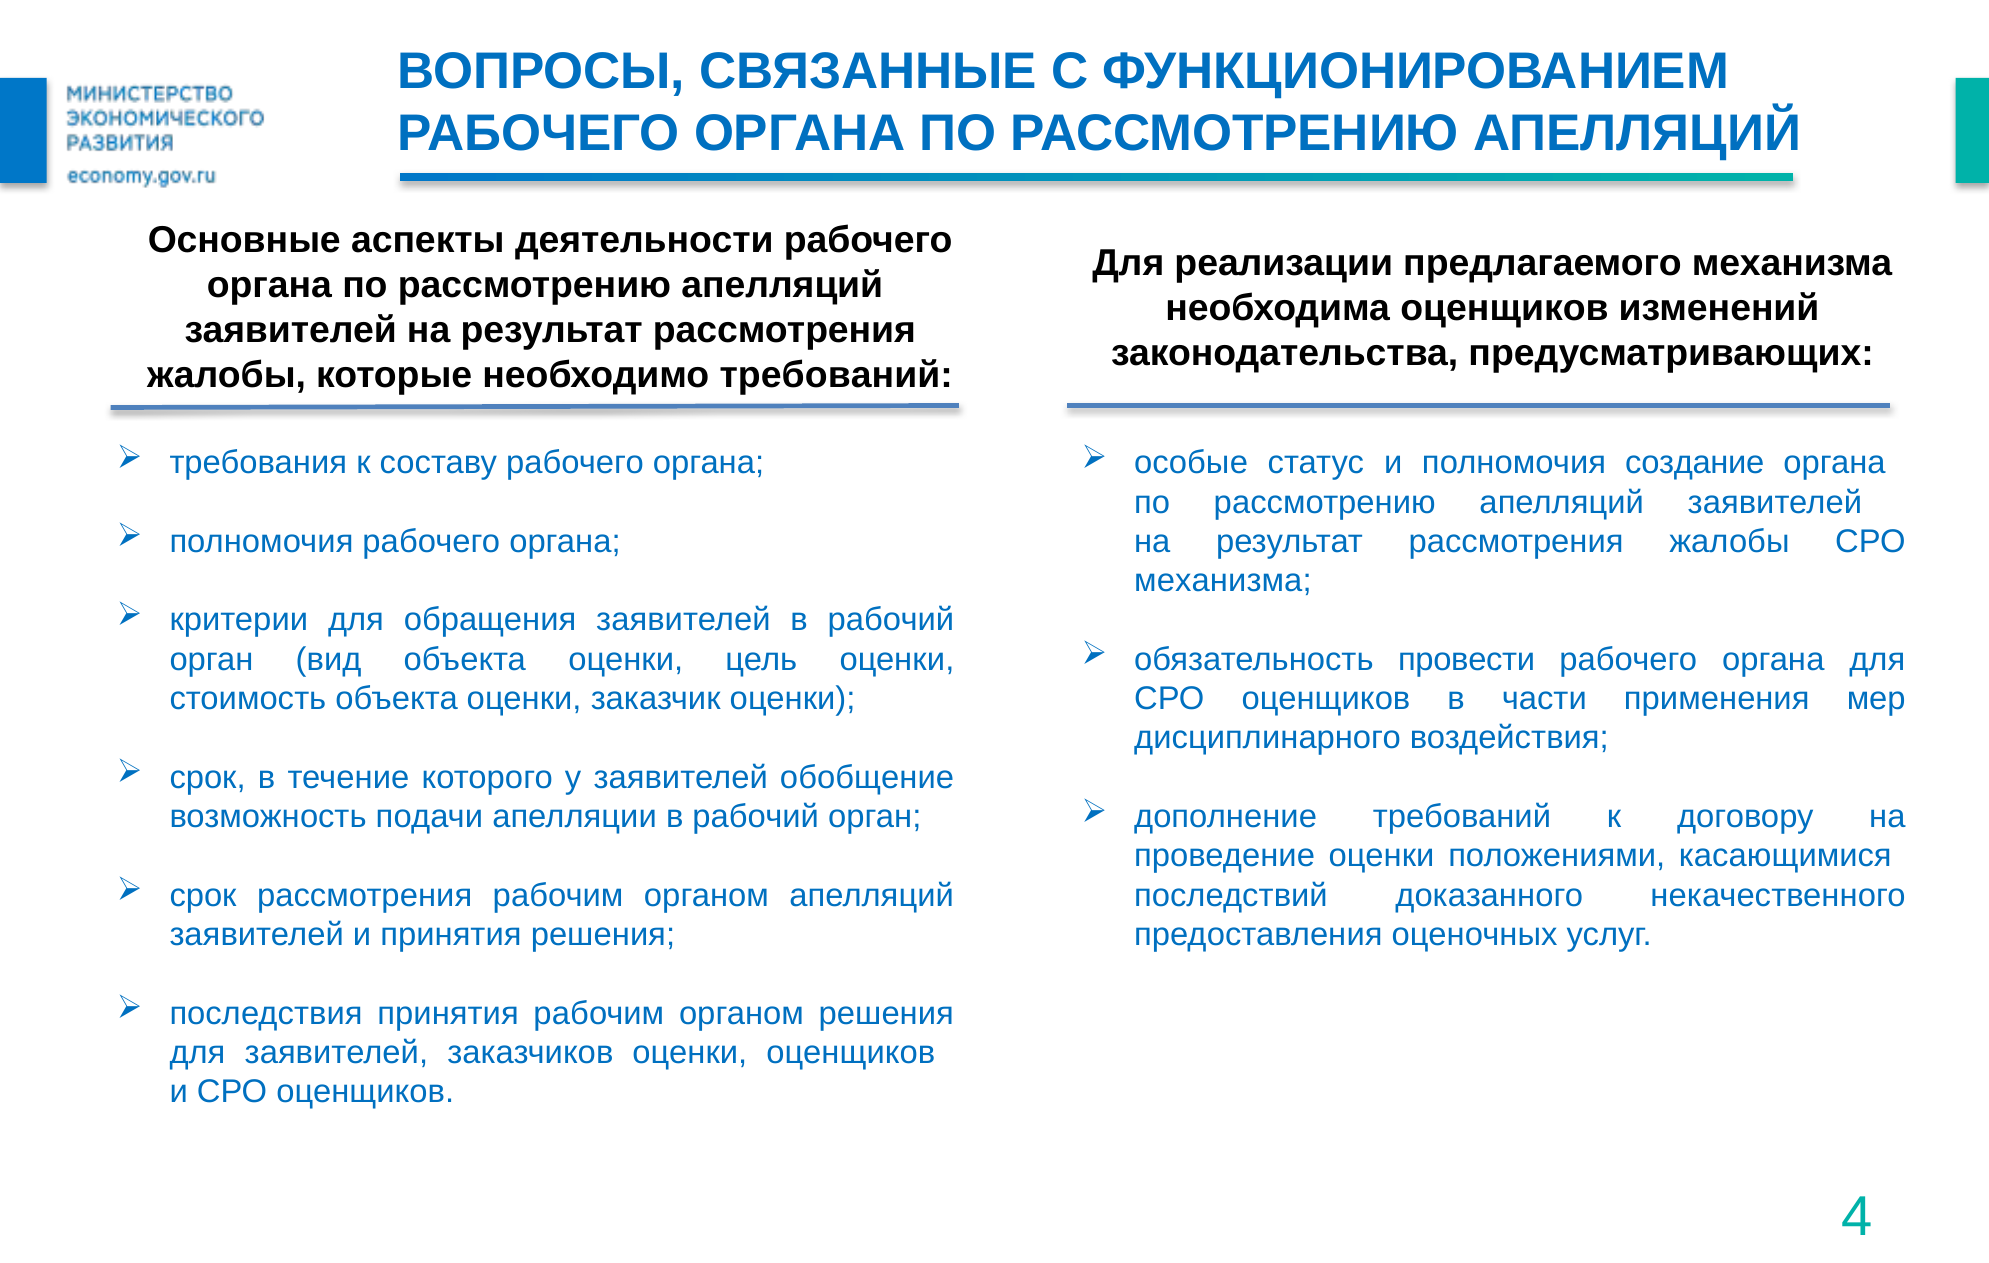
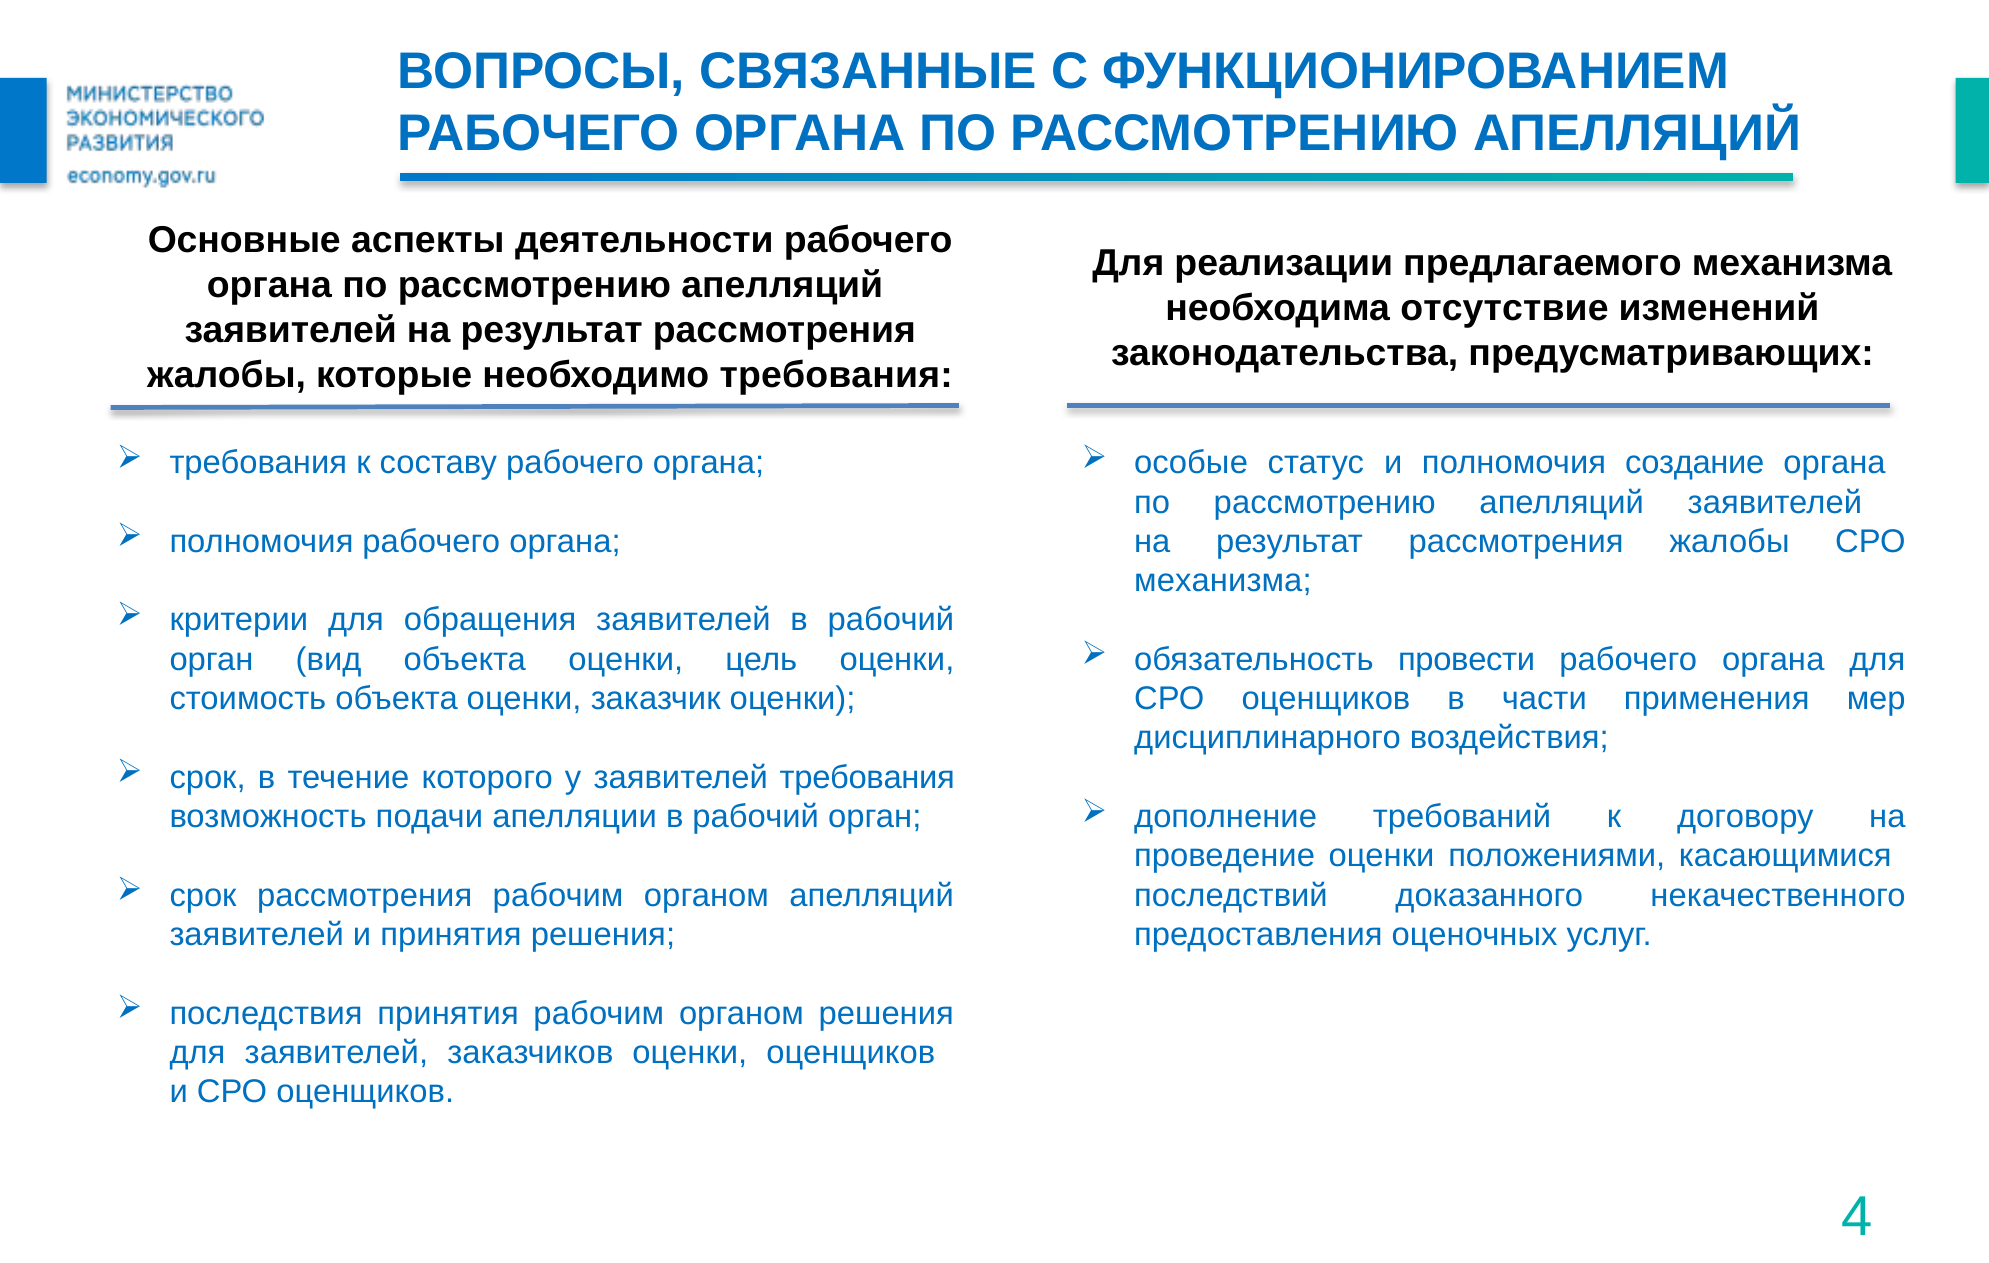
необходима оценщиков: оценщиков -> отсутствие (1504, 308)
необходимо требований: требований -> требования (836, 375)
заявителей обобщение: обобщение -> требования (867, 777)
